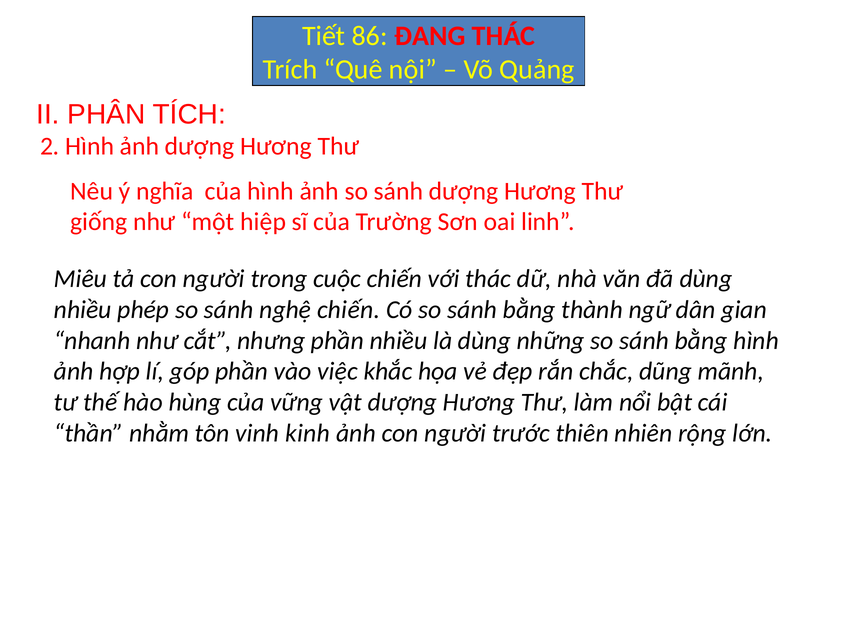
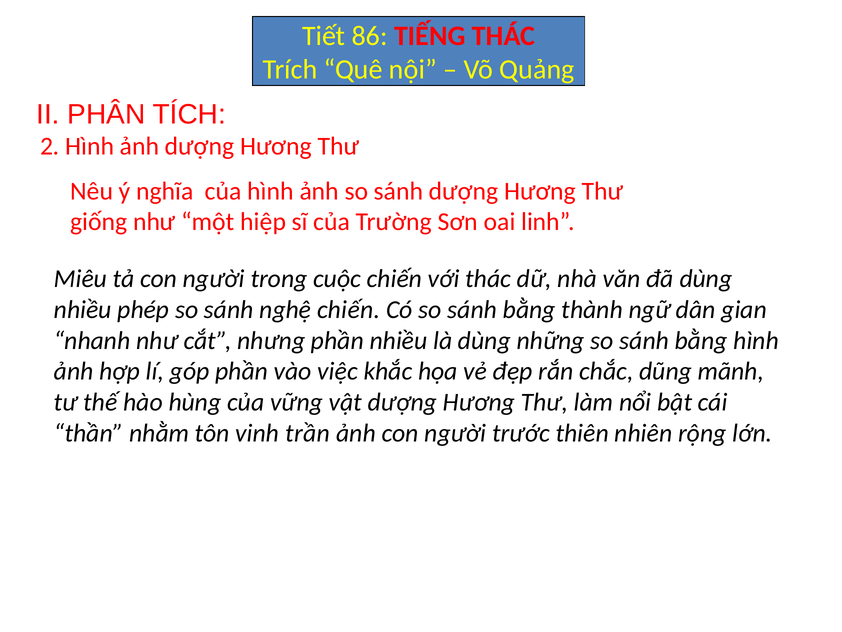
ĐANG: ĐANG -> TIẾNG (430, 36)
kinh: kinh -> trần (308, 433)
